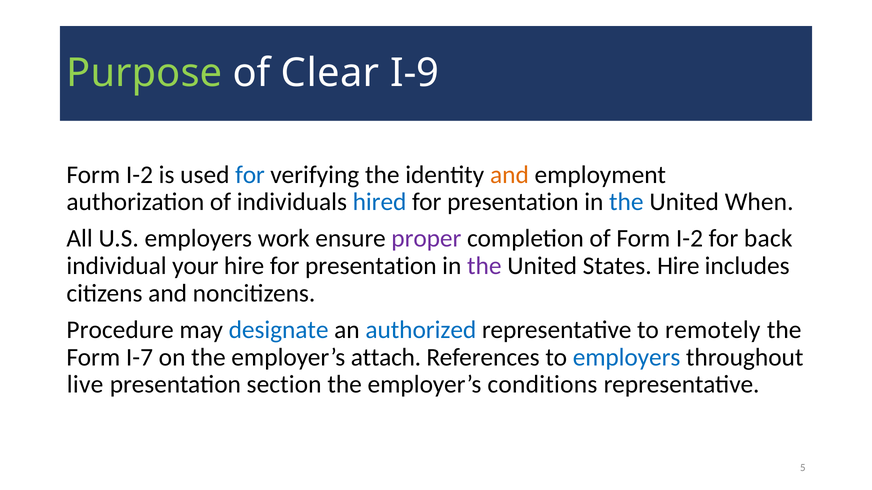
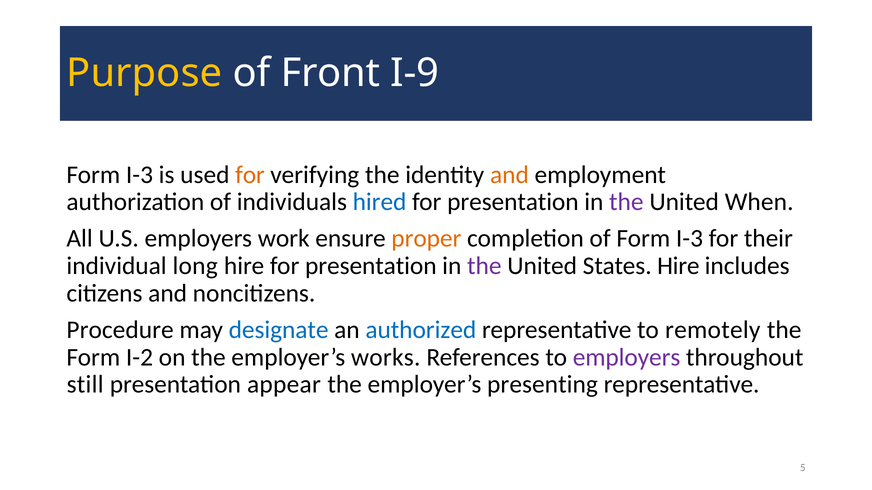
Purpose colour: light green -> yellow (144, 73)
Clear: Clear -> Front (331, 73)
I-2: I-2 -> I-3 (139, 175)
for colour: blue -> orange (250, 175)
the colour: blue -> purple (626, 202)
proper colour: purple -> orange (426, 239)
of Form I-2: I-2 -> I-3 (690, 239)
back: back -> their (768, 239)
your: your -> long (195, 266)
I-7: I-7 -> I-2 (139, 358)
attach: attach -> works (386, 358)
employers colour: blue -> purple (627, 358)
live: live -> still (85, 385)
section: section -> appear (284, 385)
conditions: conditions -> presenting (542, 385)
